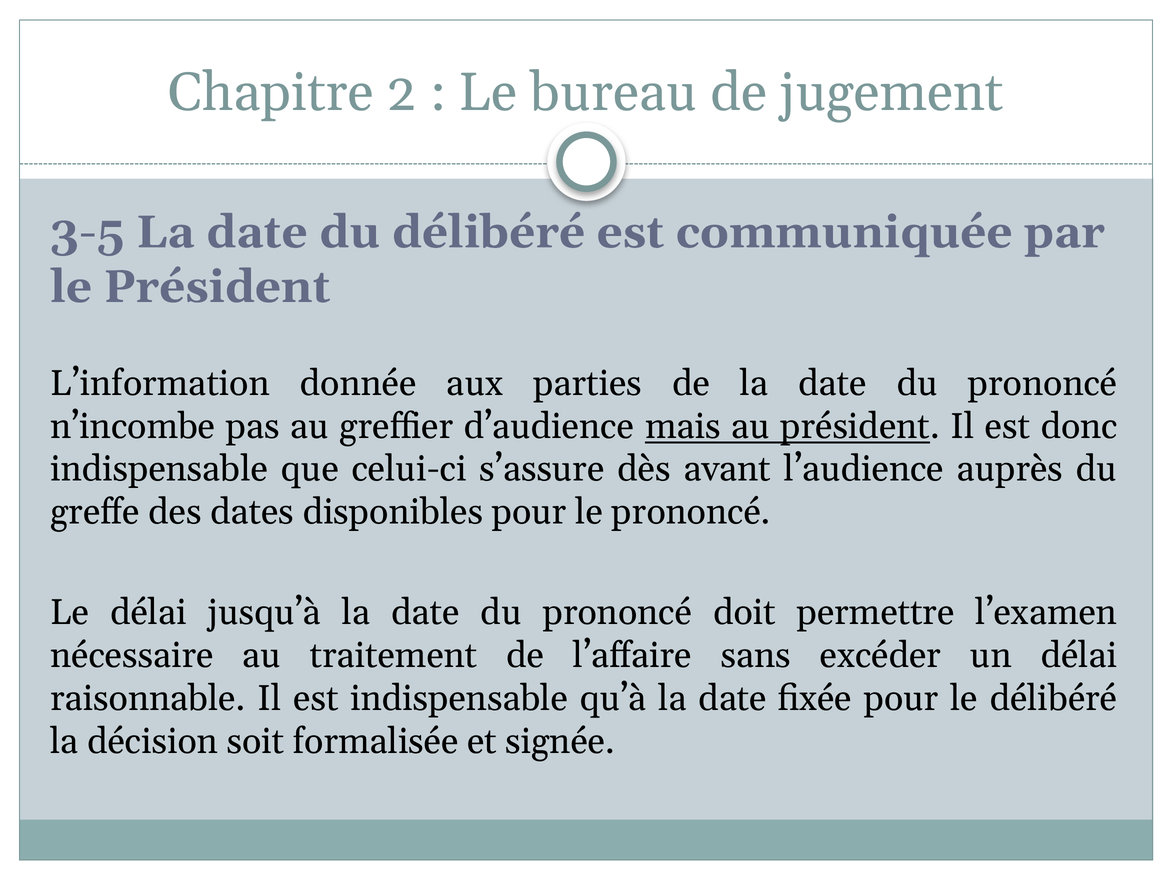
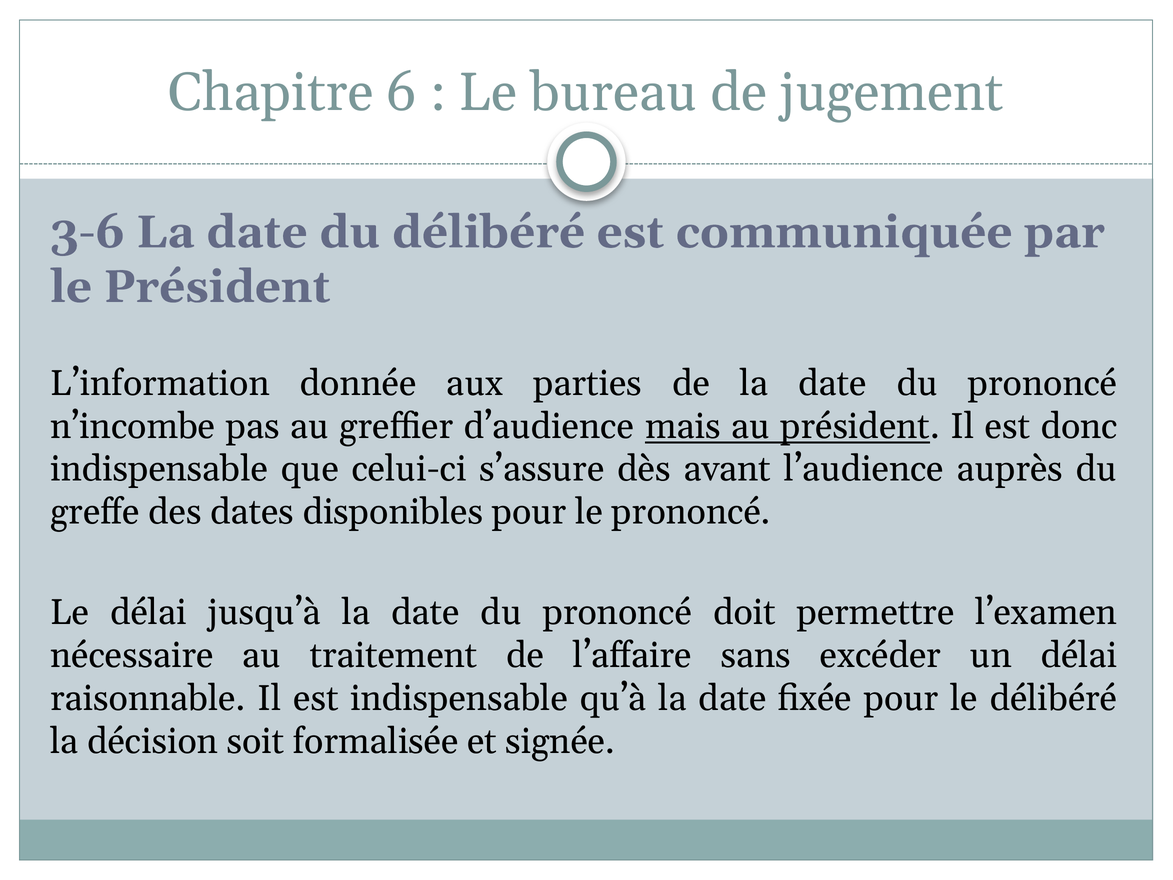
2: 2 -> 6 (402, 92)
3-5: 3-5 -> 3-6 (88, 232)
